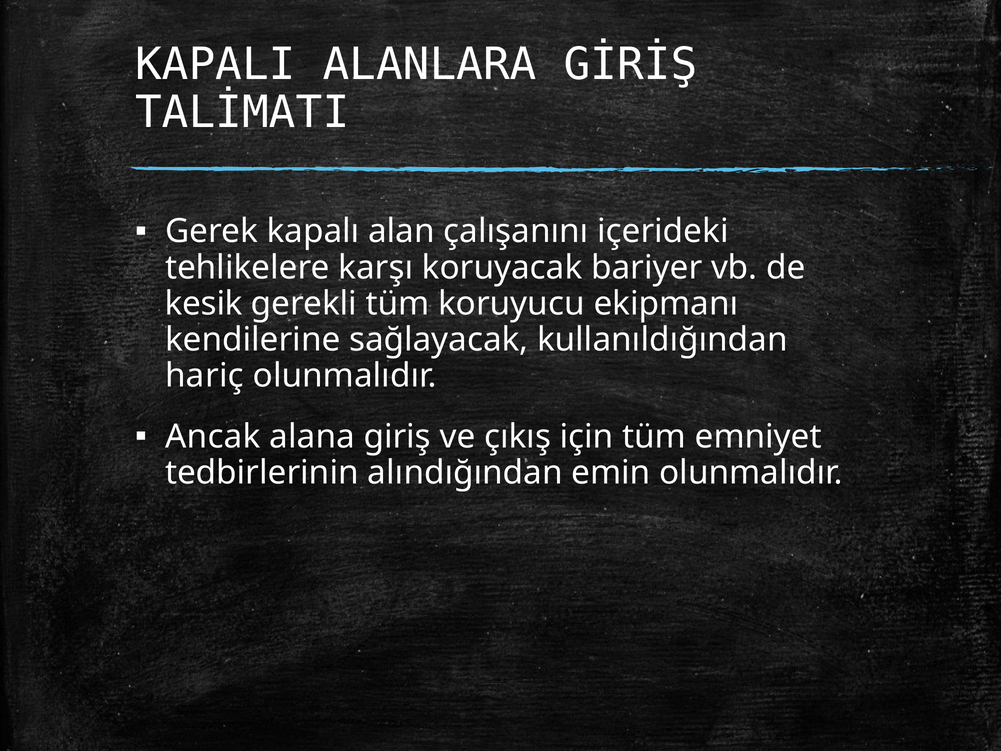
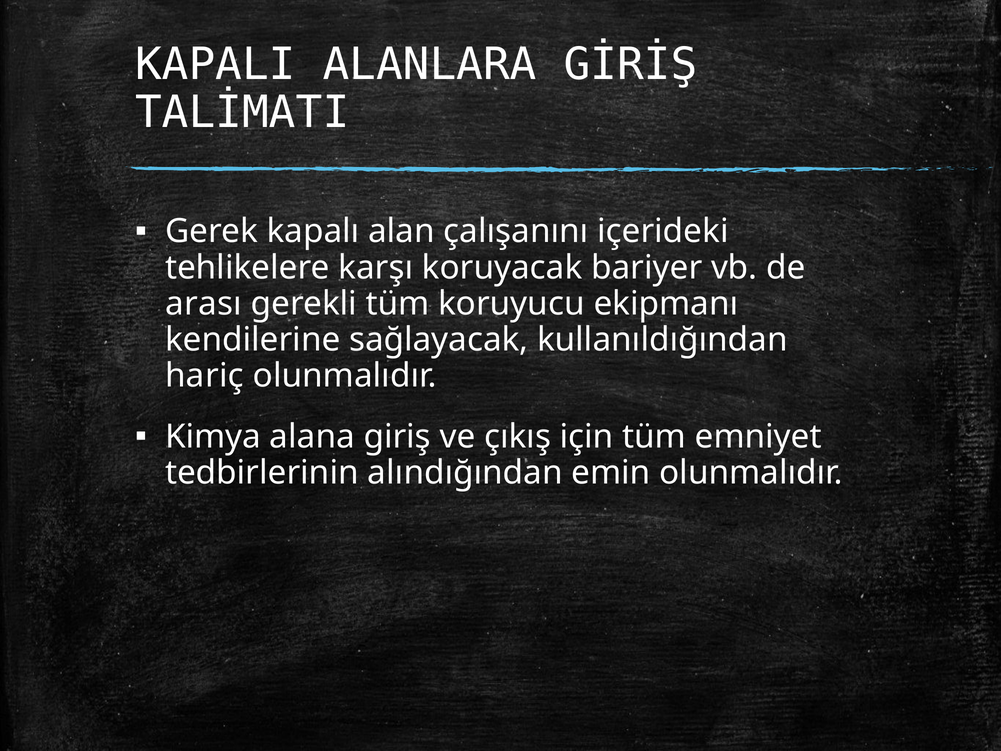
kesik: kesik -> arası (203, 303)
Ancak: Ancak -> Kimya (213, 437)
